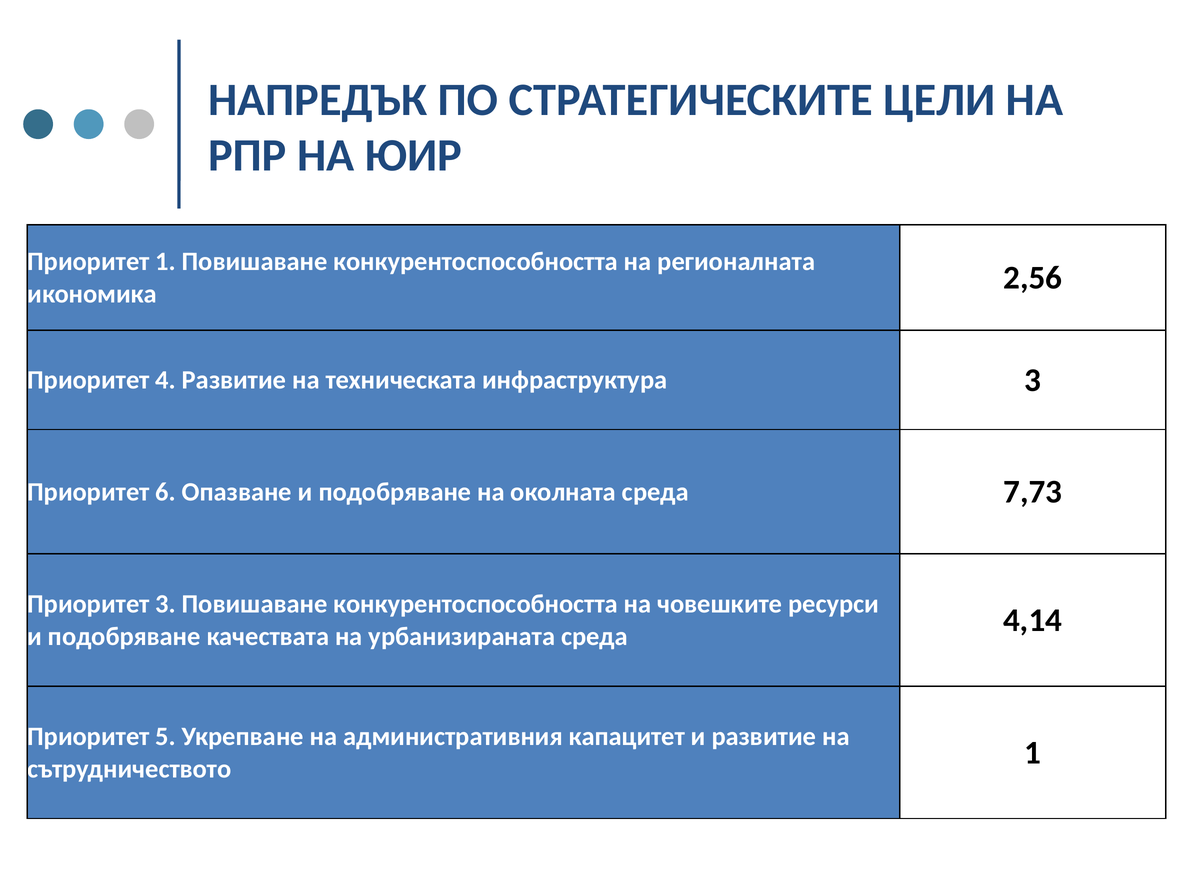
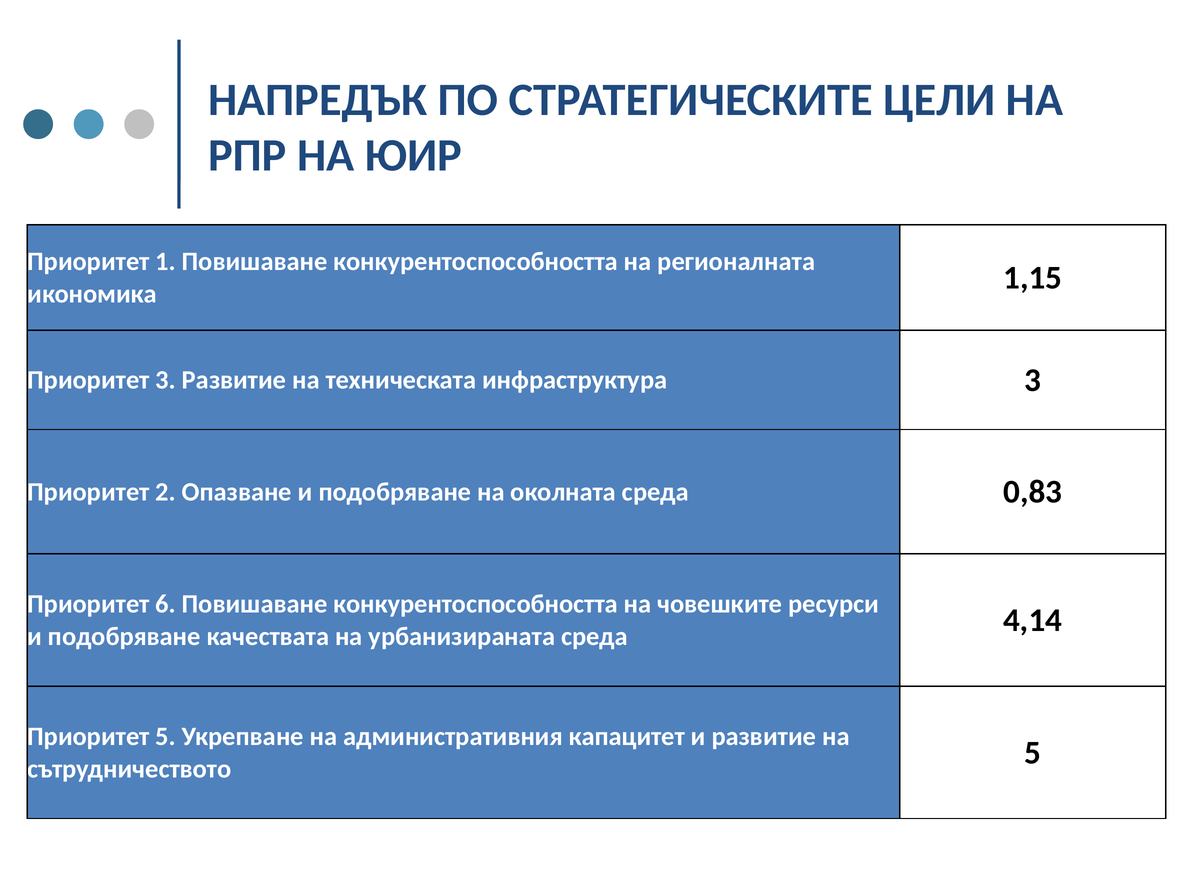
2,56: 2,56 -> 1,15 (1033, 278)
Приоритет 4: 4 -> 3 (166, 381)
6: 6 -> 2 (166, 492)
7,73: 7,73 -> 0,83 (1033, 492)
Приоритет 3: 3 -> 6 (166, 605)
сътрудничеството 1: 1 -> 5 (1033, 753)
